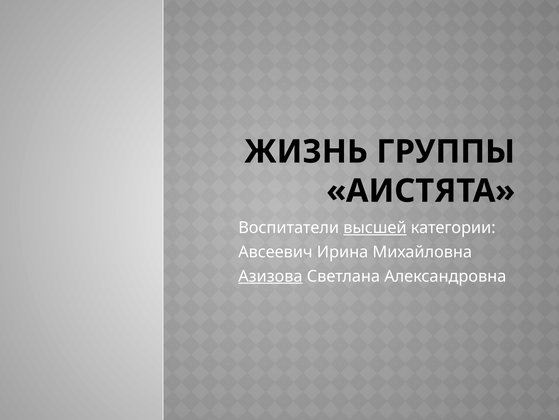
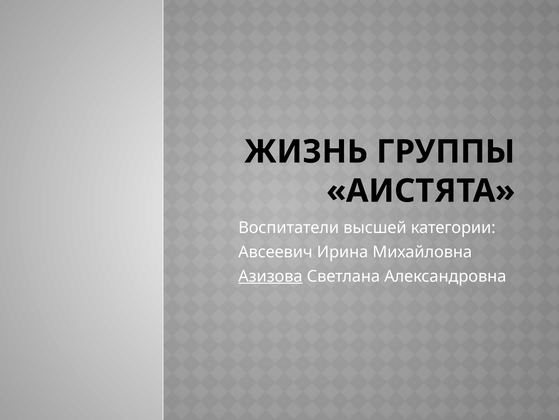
высшей underline: present -> none (375, 227)
